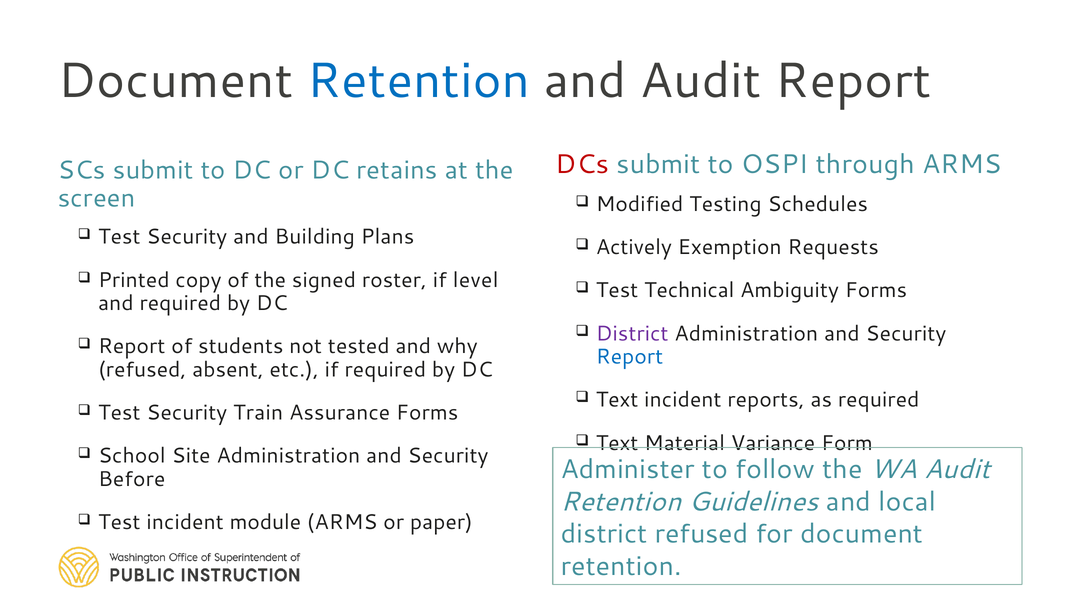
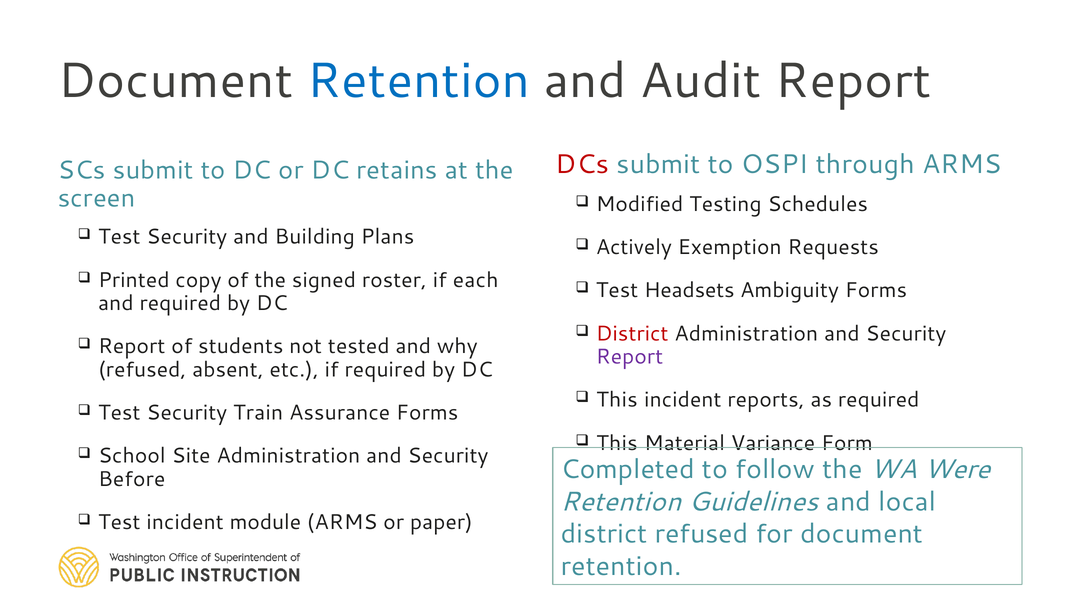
level: level -> each (476, 280)
Technical: Technical -> Headsets (689, 290)
District colour: purple -> red (632, 334)
Report colour: blue -> purple (629, 357)
Text: Text -> This (617, 400)
Text: Text -> This (617, 443)
Administer: Administer -> Completed (628, 469)
WA Audit: Audit -> Were (957, 469)
